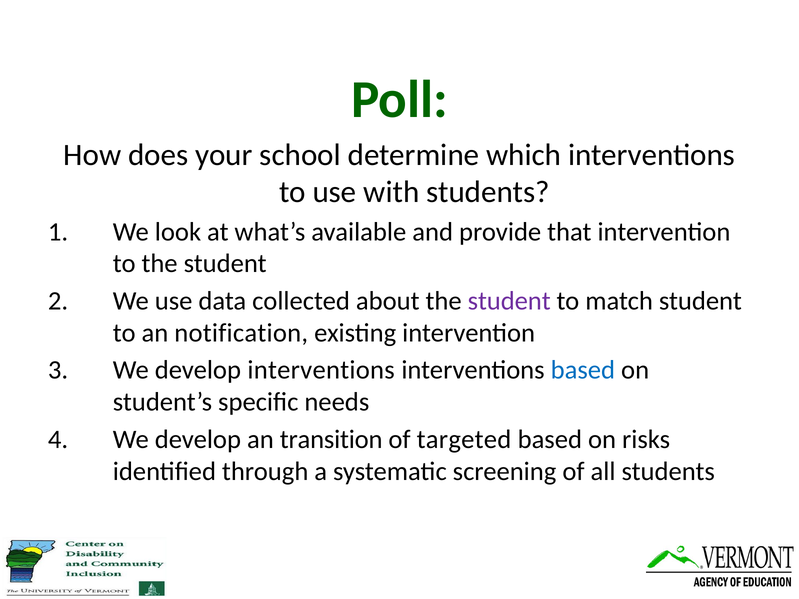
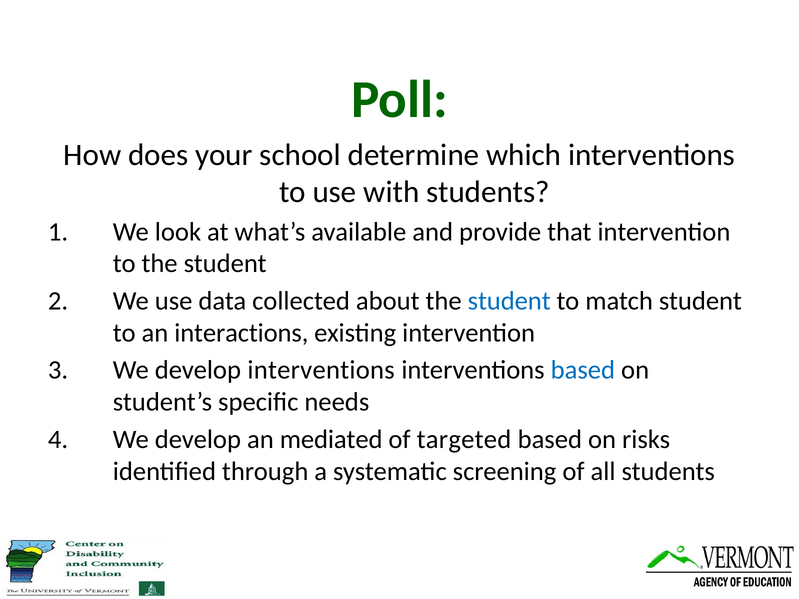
student colour: purple -> blue (509, 301)
notification: notification -> interactions (241, 333)
transition: transition -> mediated (331, 440)
